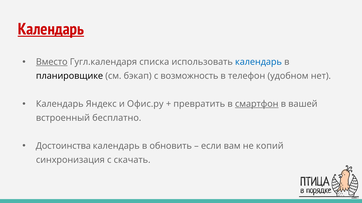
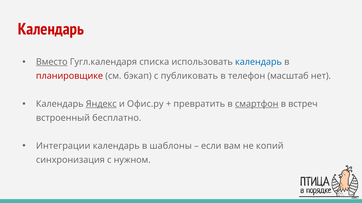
Календарь underline: present -> none (51, 29)
планировщике colour: black -> red (69, 76)
возможность: возможность -> публиковать (189, 76)
удобном: удобном -> масштаб (288, 76)
Яндекс underline: none -> present (101, 104)
вашей: вашей -> встреч (303, 104)
Достоинства: Достоинства -> Интеграции (63, 146)
обновить: обновить -> шаблоны (171, 146)
скачать: скачать -> нужном (132, 160)
